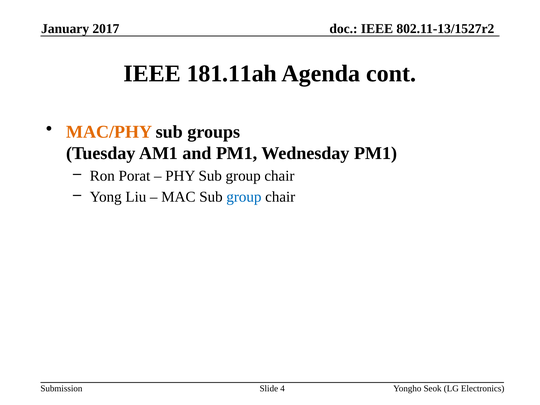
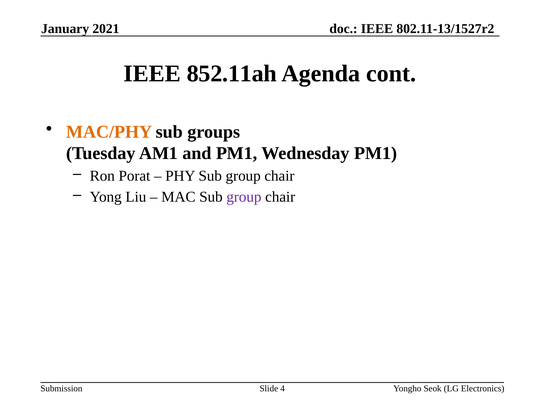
2017: 2017 -> 2021 (106, 29)
181.11ah: 181.11ah -> 852.11ah (232, 74)
group colour: blue -> purple (244, 197)
